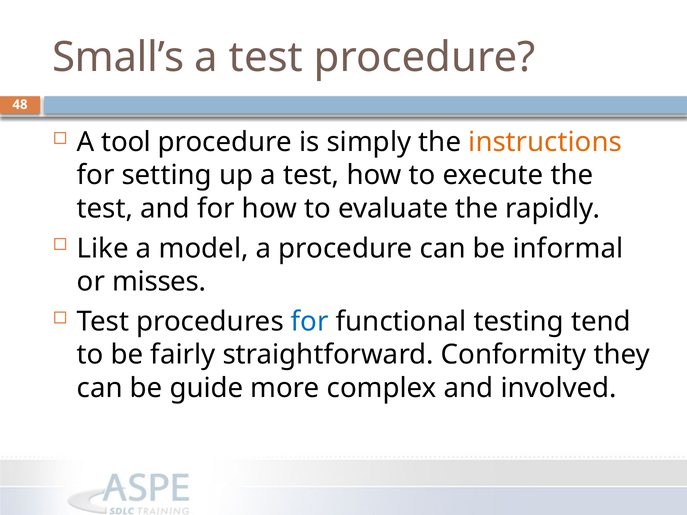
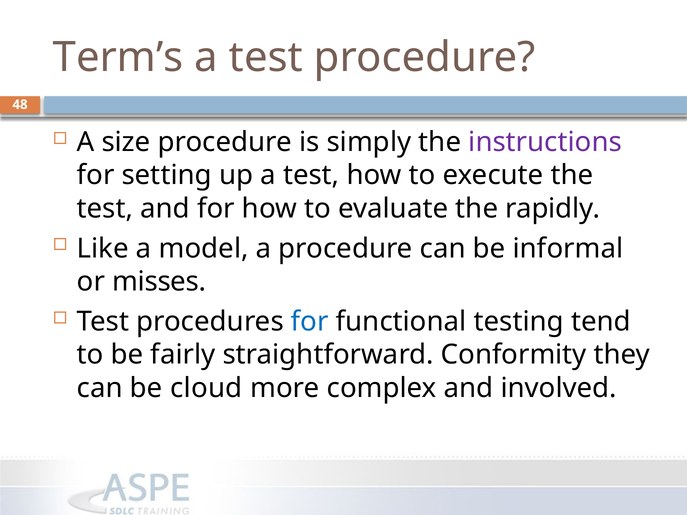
Small’s: Small’s -> Term’s (118, 57)
tool: tool -> size (126, 142)
instructions colour: orange -> purple (545, 142)
guide: guide -> cloud (206, 388)
